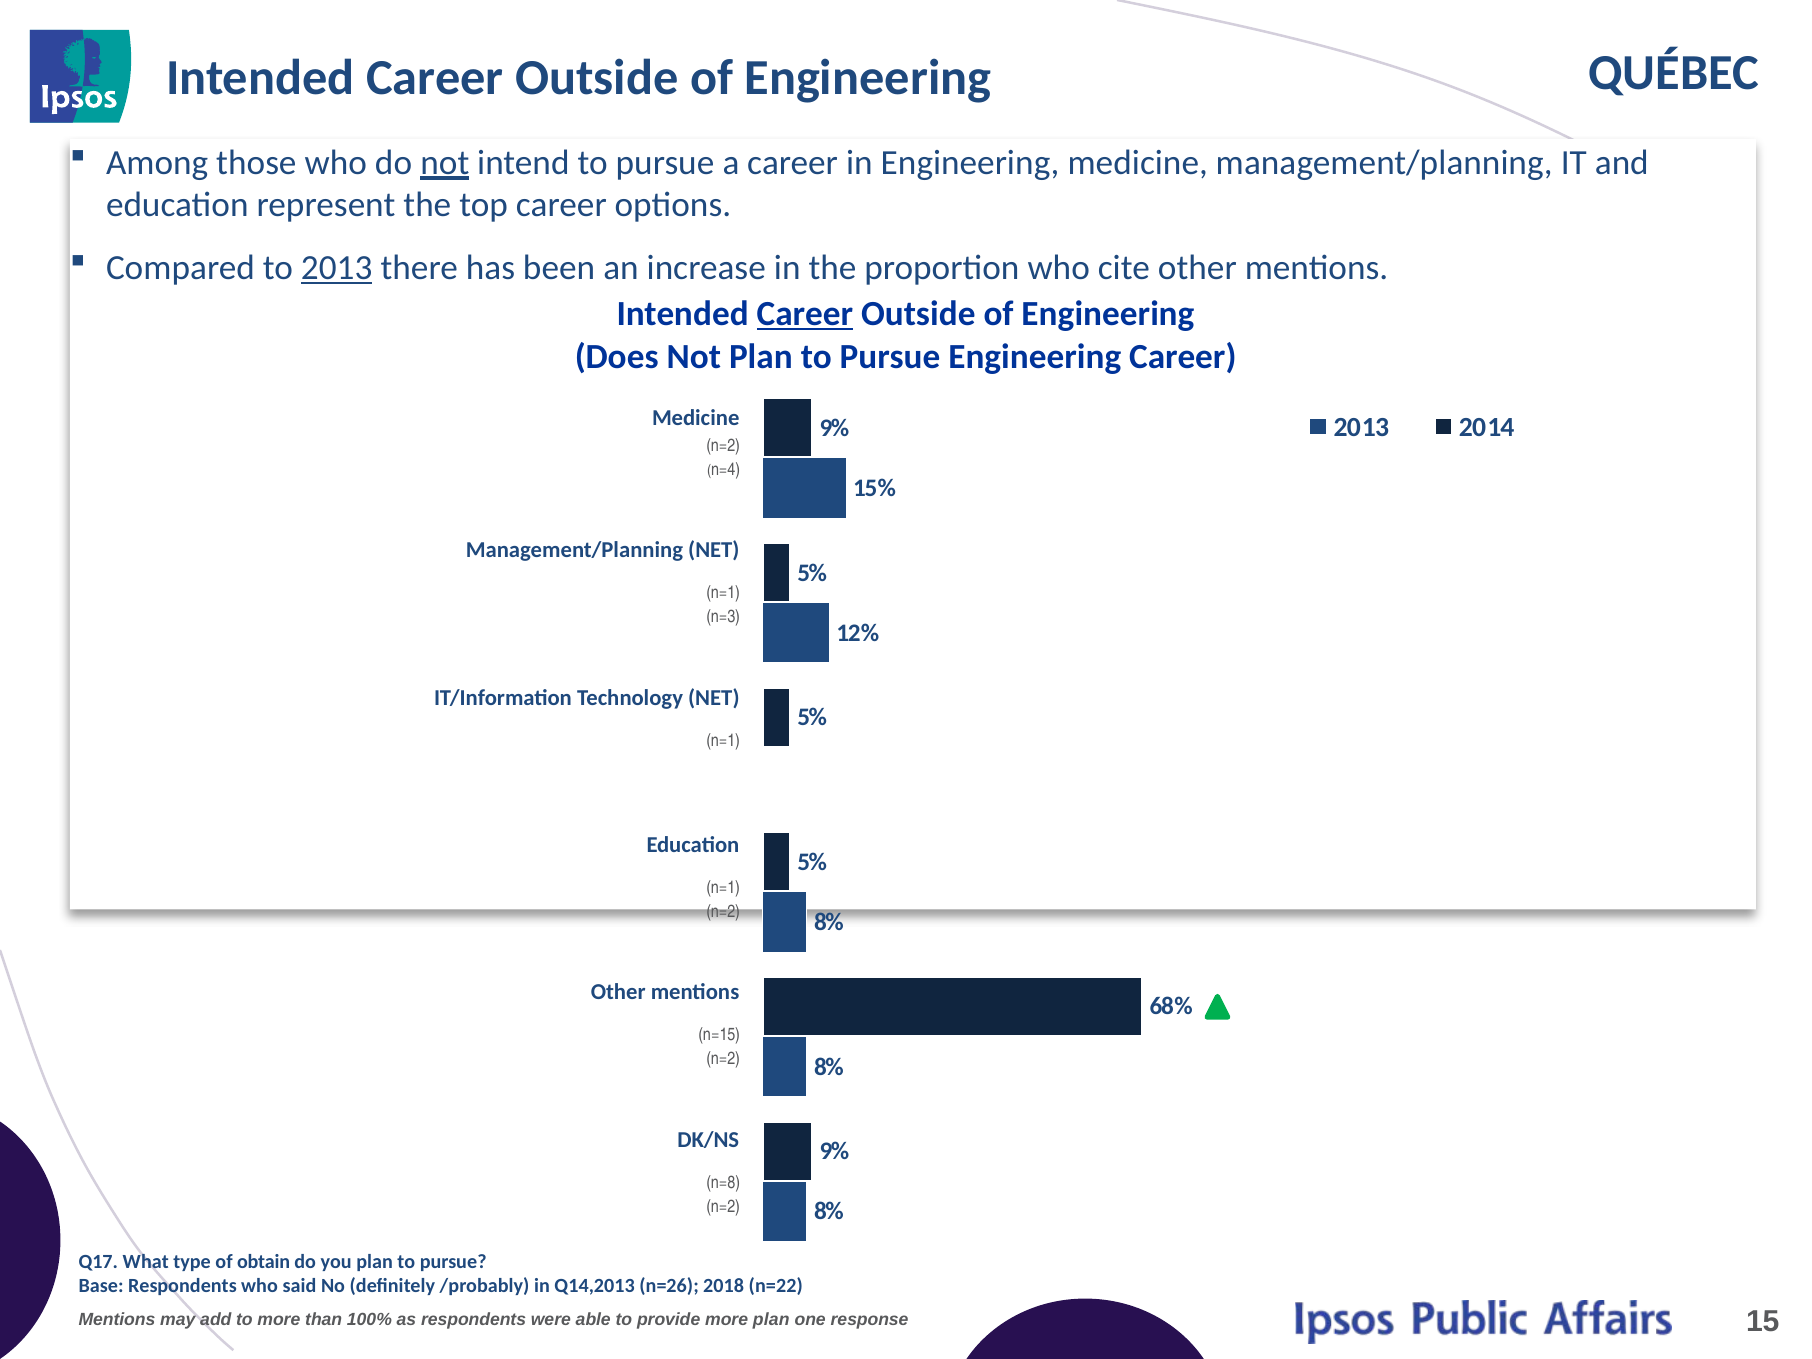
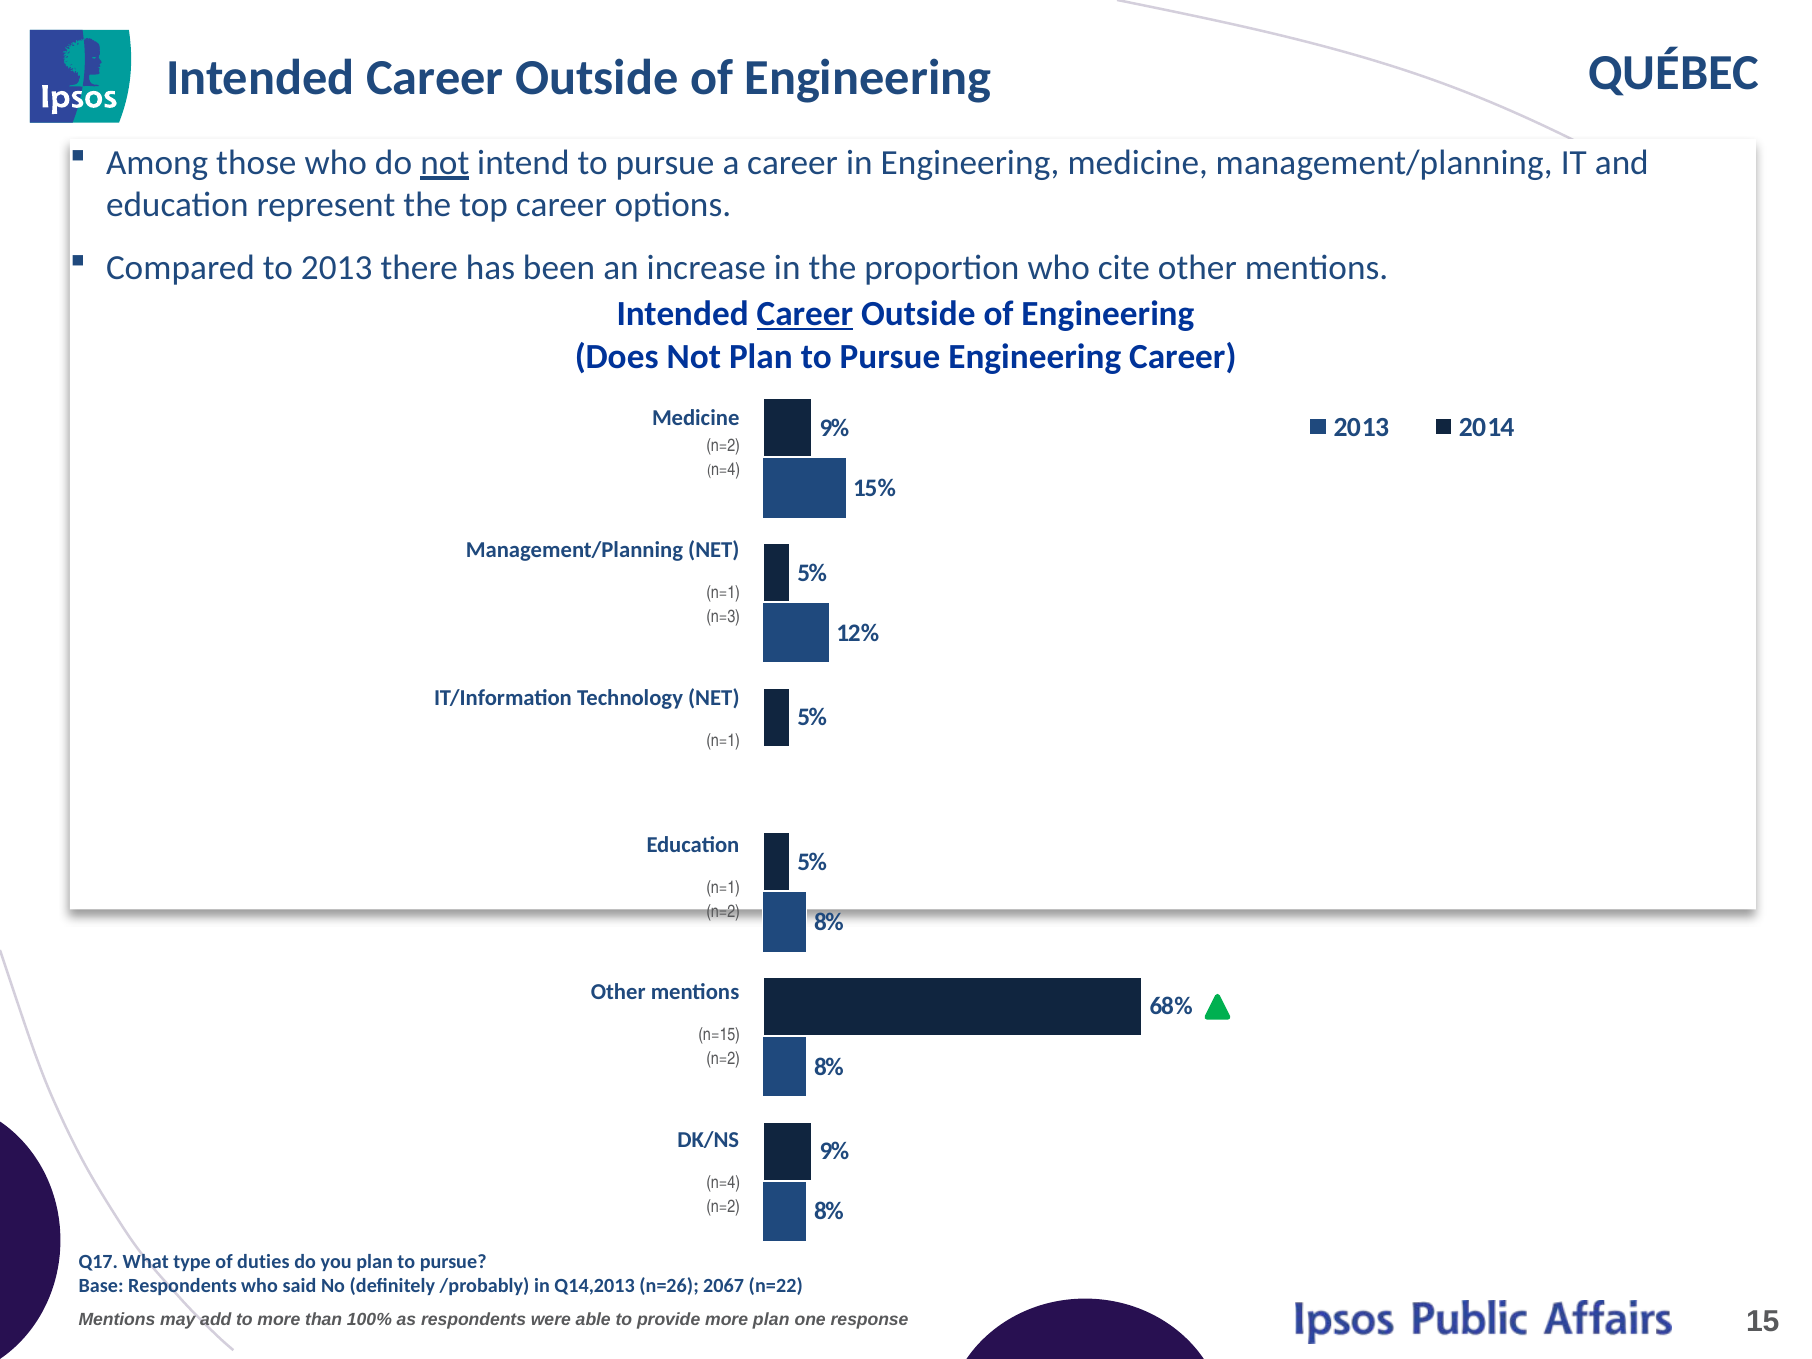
2013 underline: present -> none (337, 267)
n=8: n=8 -> n=4 (723, 1183)
obtain: obtain -> duties (263, 1262)
2018: 2018 -> 2067 (724, 1286)
